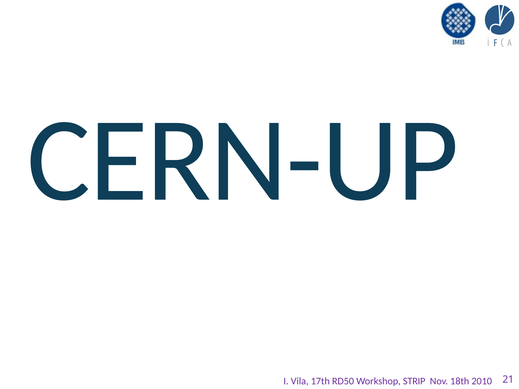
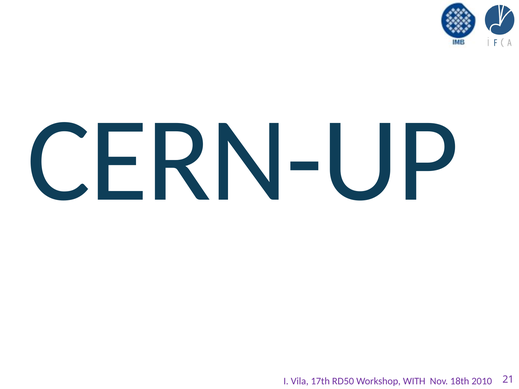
STRIP: STRIP -> WITH (414, 381)
